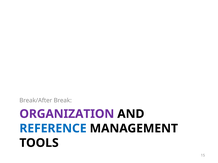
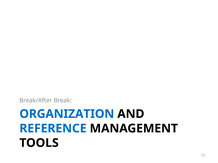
ORGANIZATION colour: purple -> blue (67, 114)
